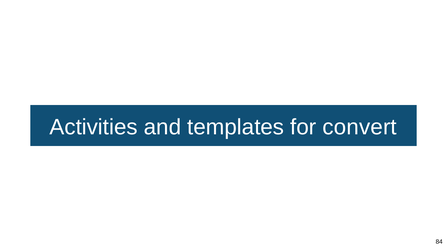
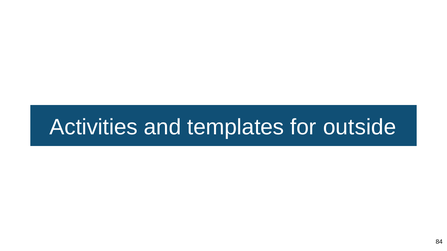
convert: convert -> outside (360, 127)
